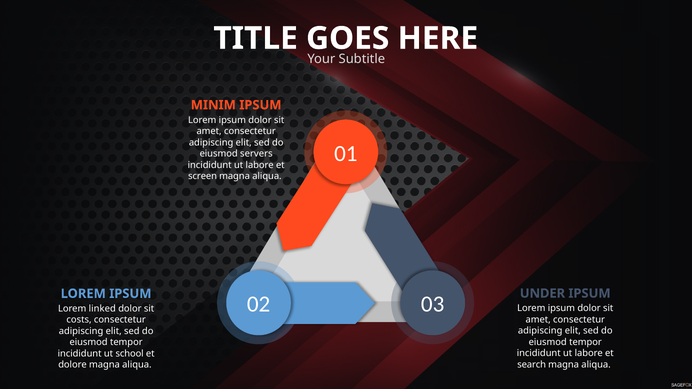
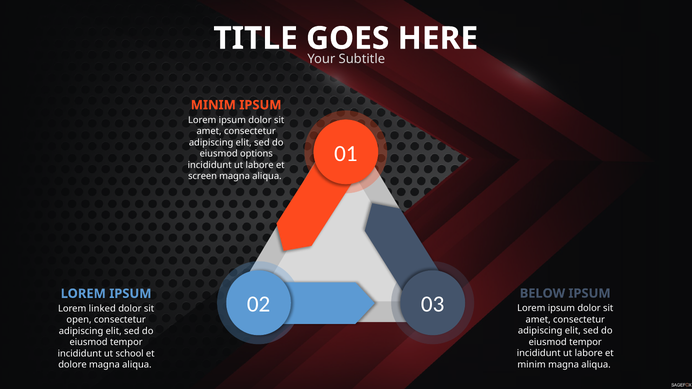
servers: servers -> options (256, 154)
UNDER: UNDER -> BELOW (542, 294)
costs: costs -> open (79, 320)
search: search -> minim (532, 365)
